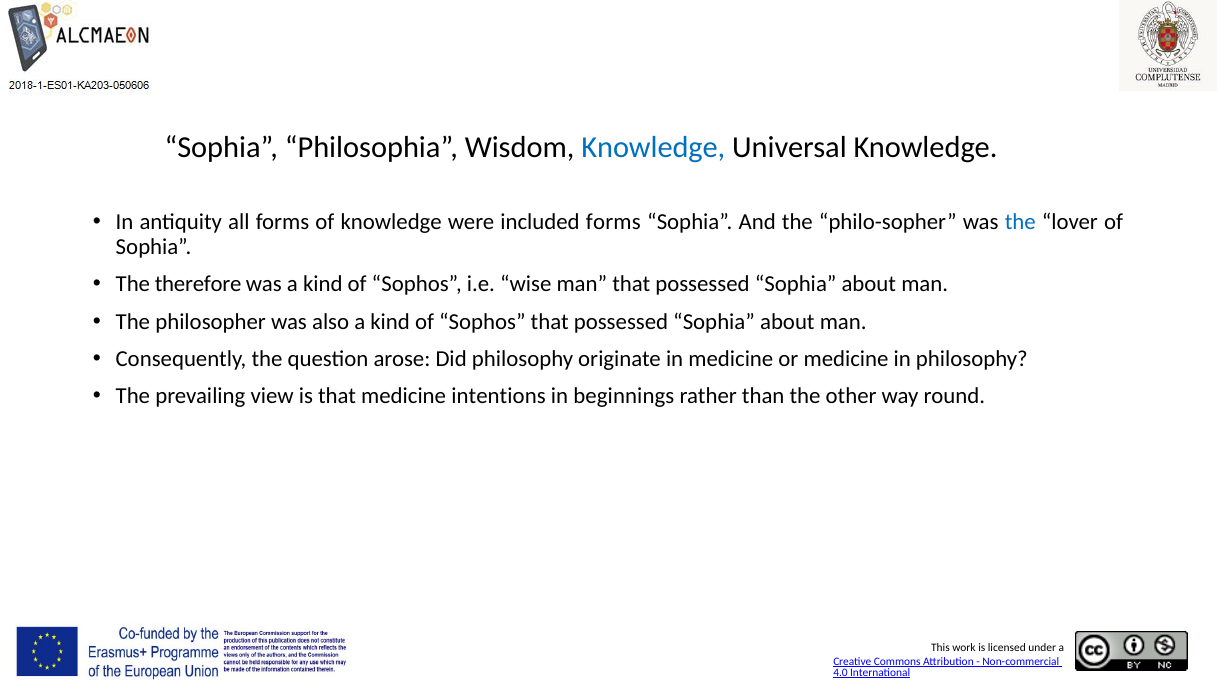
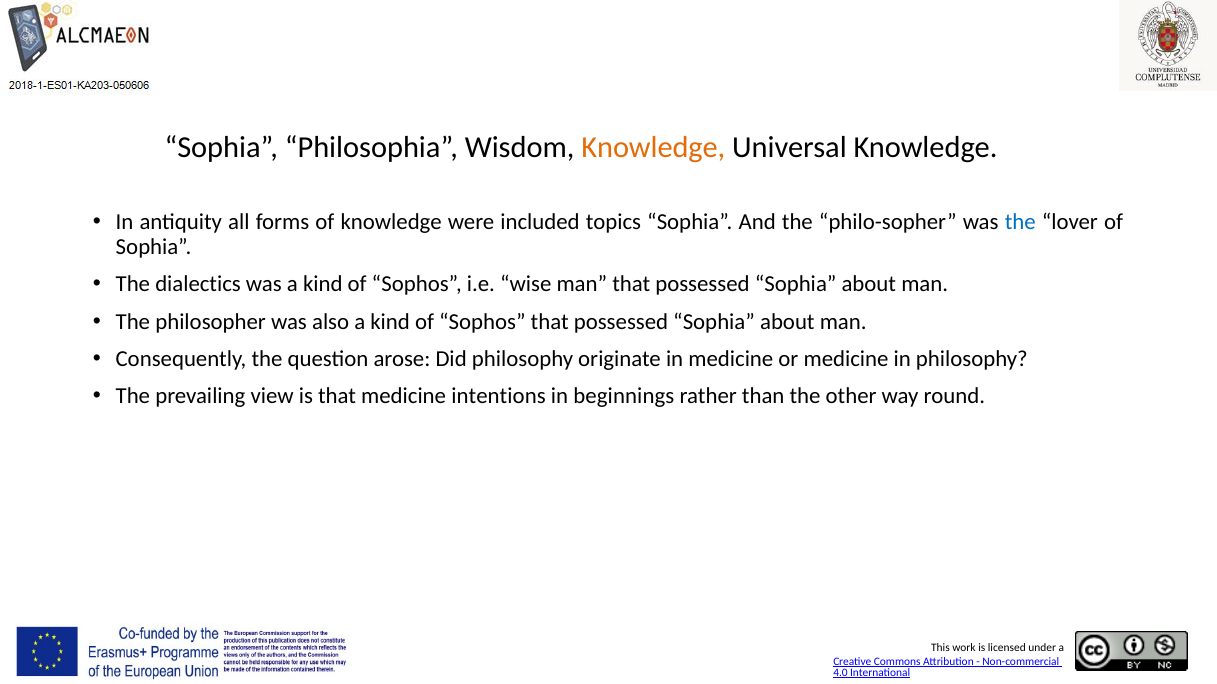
Knowledge colour: blue -> orange (653, 148)
included forms: forms -> topics (614, 222)
therefore: therefore -> dialectics (198, 284)
